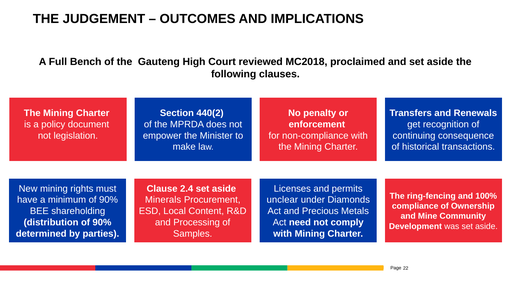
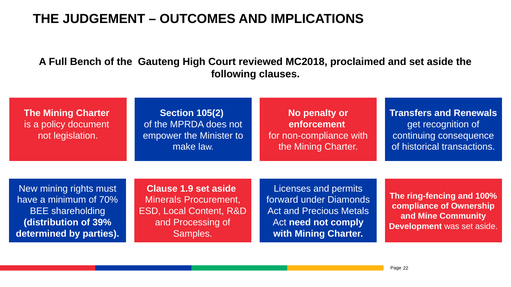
440(2: 440(2 -> 105(2 (210, 113)
2.4: 2.4 -> 1.9 (187, 189)
minimum of 90%: 90% -> 70% (109, 200)
unclear: unclear -> forward (282, 200)
distribution of 90%: 90% -> 39% (102, 223)
